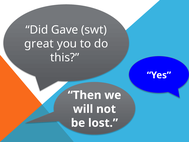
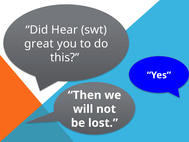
Gave: Gave -> Hear (65, 30)
